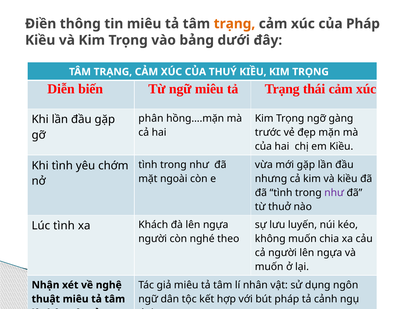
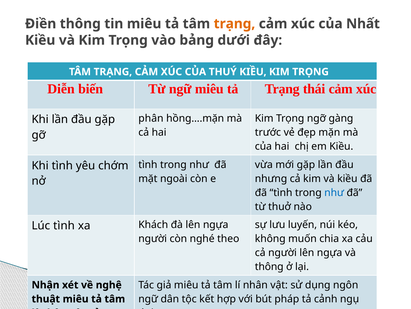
của Pháp: Pháp -> Nhất (363, 24)
như colour: purple -> blue (334, 192)
muốn: muốn -> thông (269, 266)
